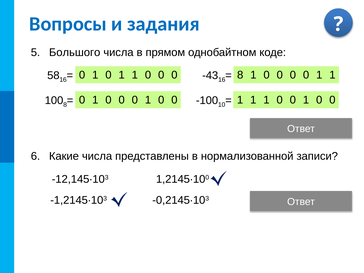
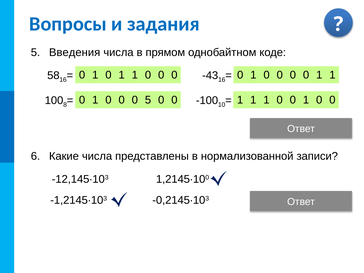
Большого: Большого -> Введения (75, 53)
8: 8 -> 0 (240, 75)
1: 1 -> 5 (148, 100)
